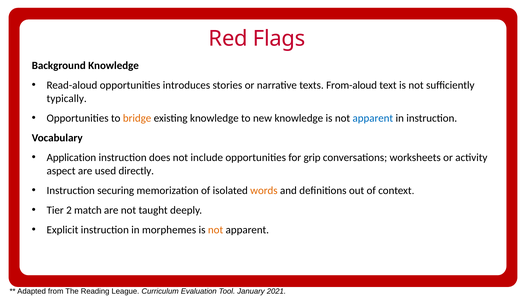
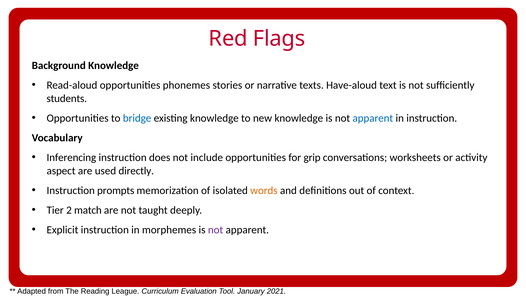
introduces: introduces -> phonemes (186, 85)
From-aloud: From-aloud -> Have-aloud (352, 85)
typically: typically -> students (67, 98)
bridge colour: orange -> blue (137, 118)
Application: Application -> Inferencing (71, 158)
securing: securing -> prompts (116, 190)
not colour: orange -> purple (216, 230)
